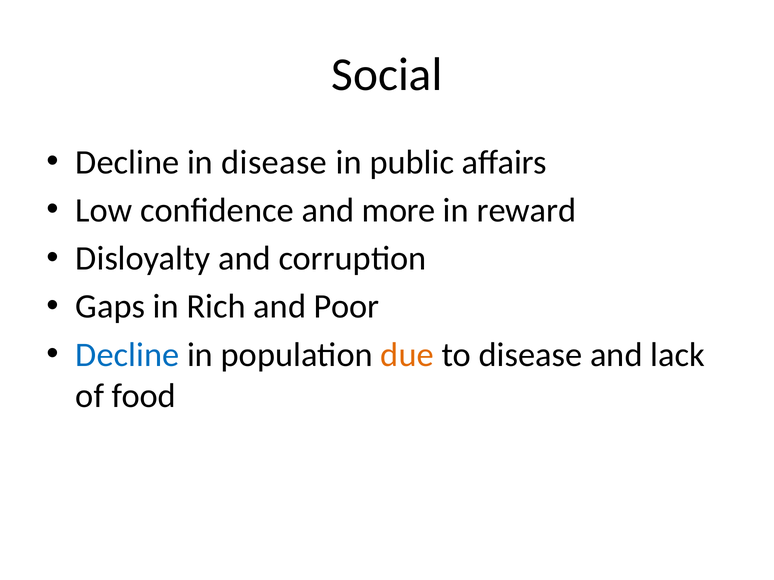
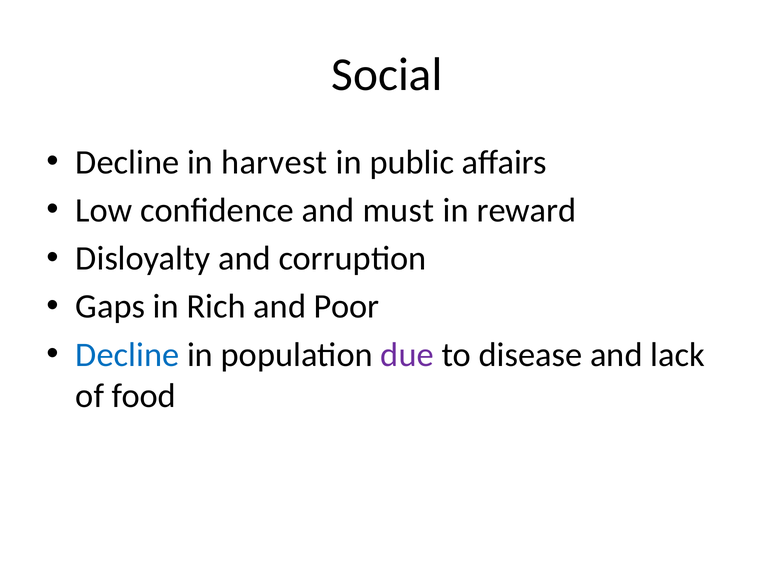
in disease: disease -> harvest (274, 162)
more: more -> must (398, 211)
due colour: orange -> purple (407, 355)
